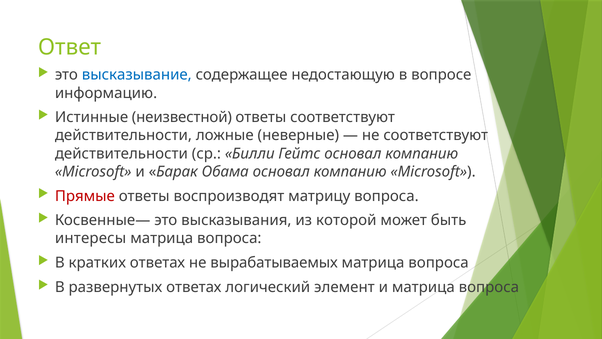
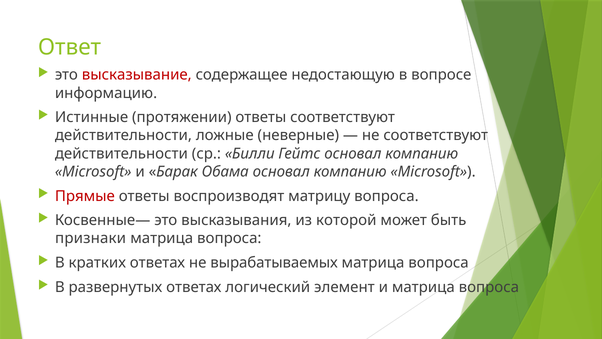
высказывание colour: blue -> red (137, 75)
неизвестной: неизвестной -> протяжении (182, 117)
интересы: интересы -> признаки (91, 238)
